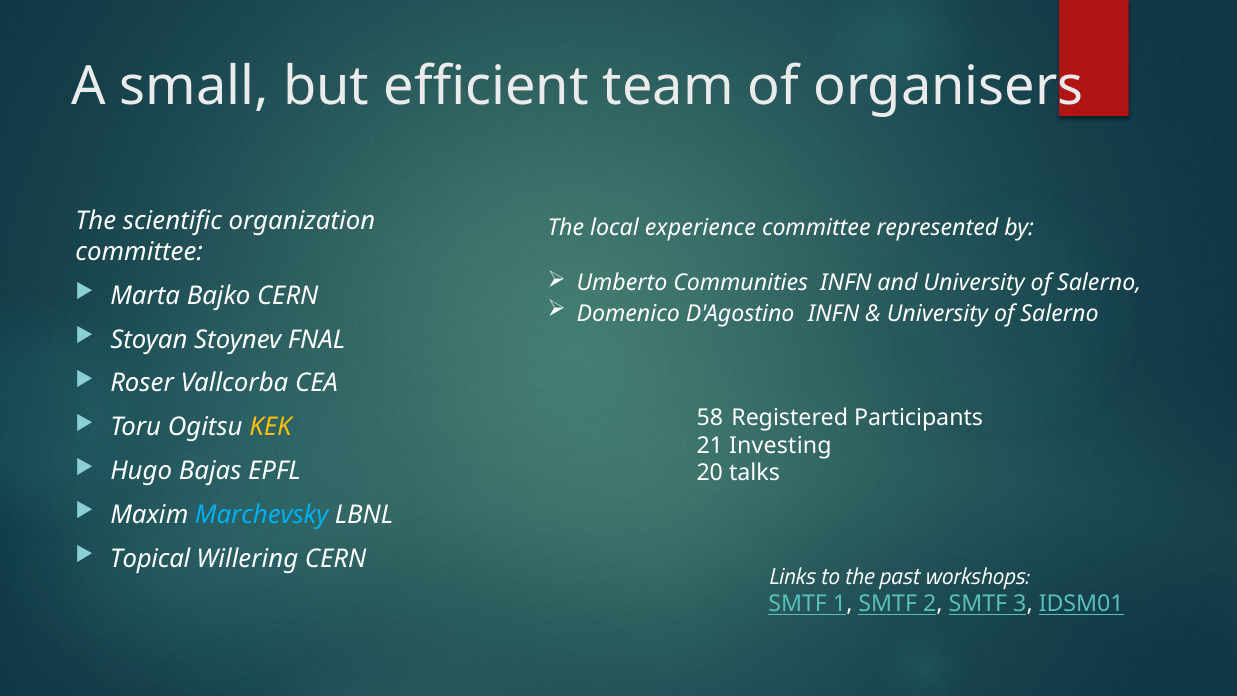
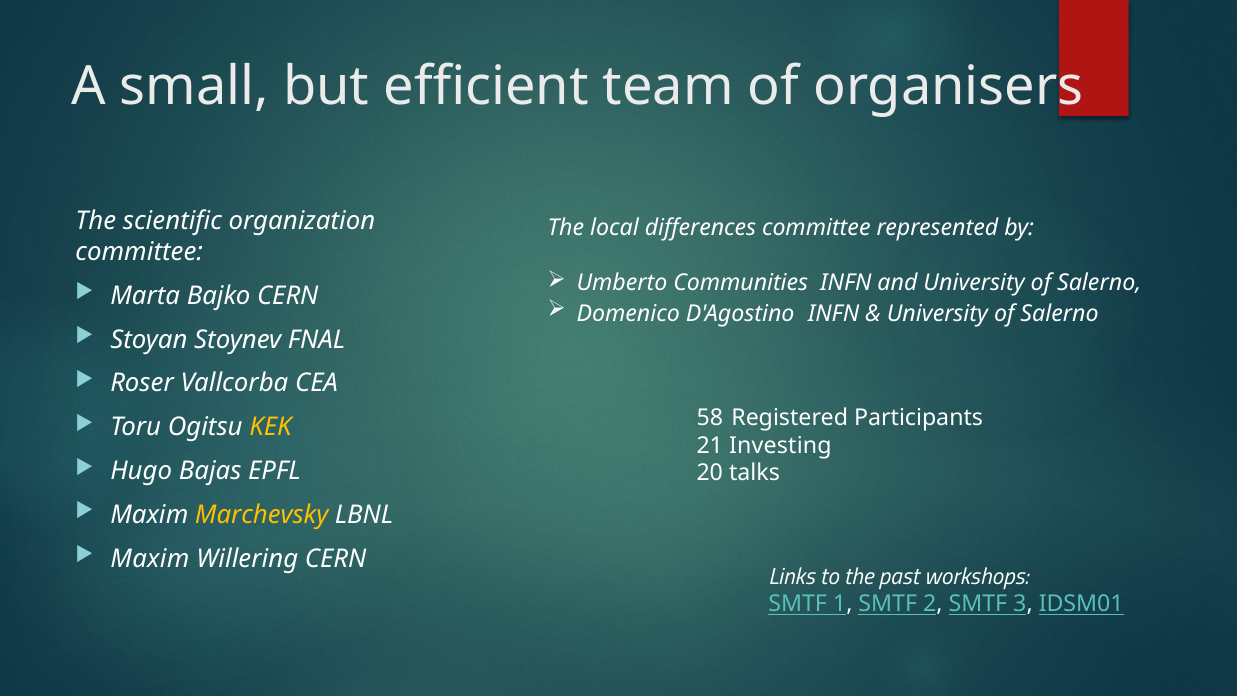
experience: experience -> differences (700, 228)
Marchevsky colour: light blue -> yellow (262, 515)
Topical: Topical -> Maxim (150, 559)
